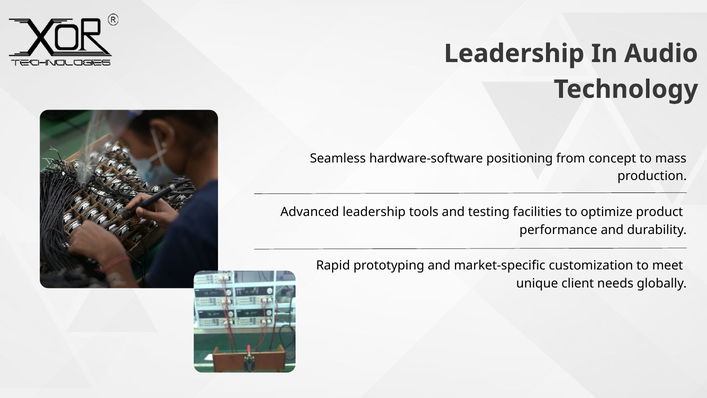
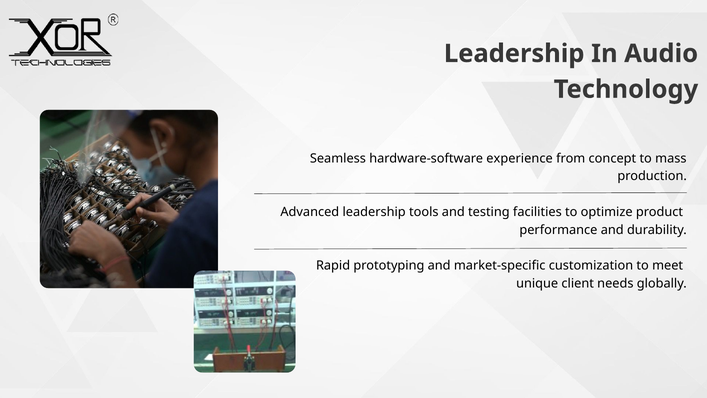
positioning: positioning -> experience (520, 158)
